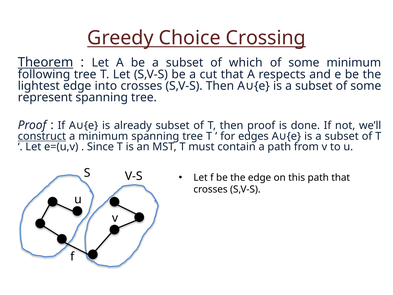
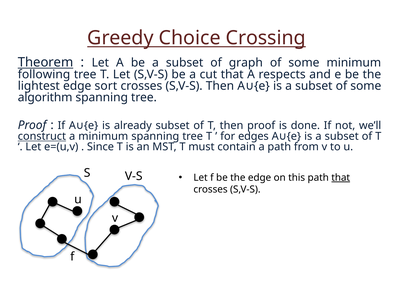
which: which -> graph (246, 63)
into: into -> sort (106, 86)
represent: represent -> algorithm (45, 97)
that underline: none -> present (341, 178)
